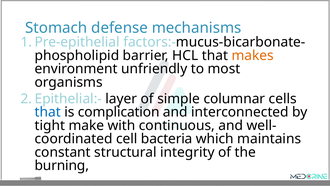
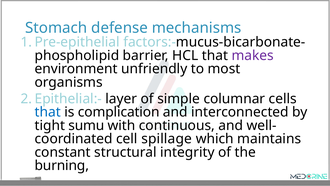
makes colour: orange -> purple (253, 55)
make: make -> sumu (86, 125)
bacteria: bacteria -> spillage (167, 139)
